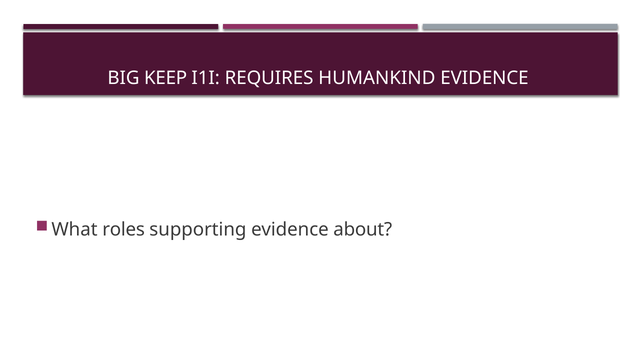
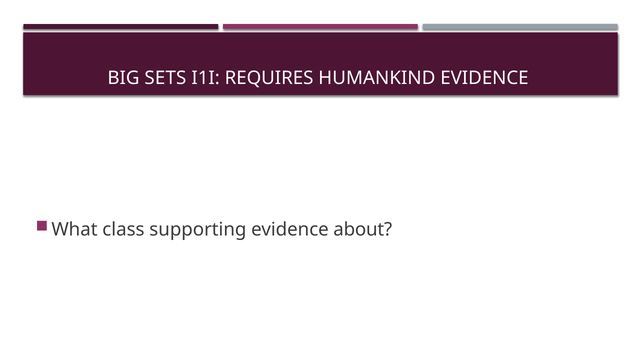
KEEP: KEEP -> SETS (165, 78)
roles: roles -> class (123, 229)
